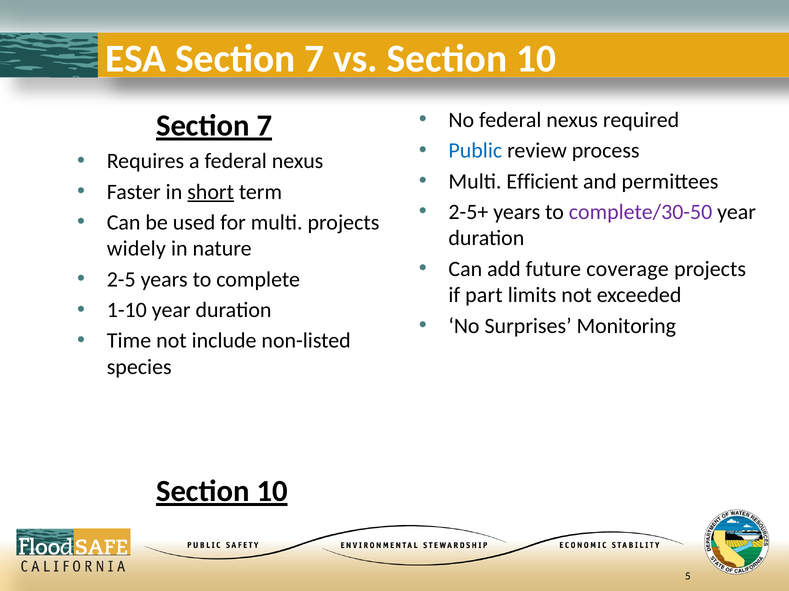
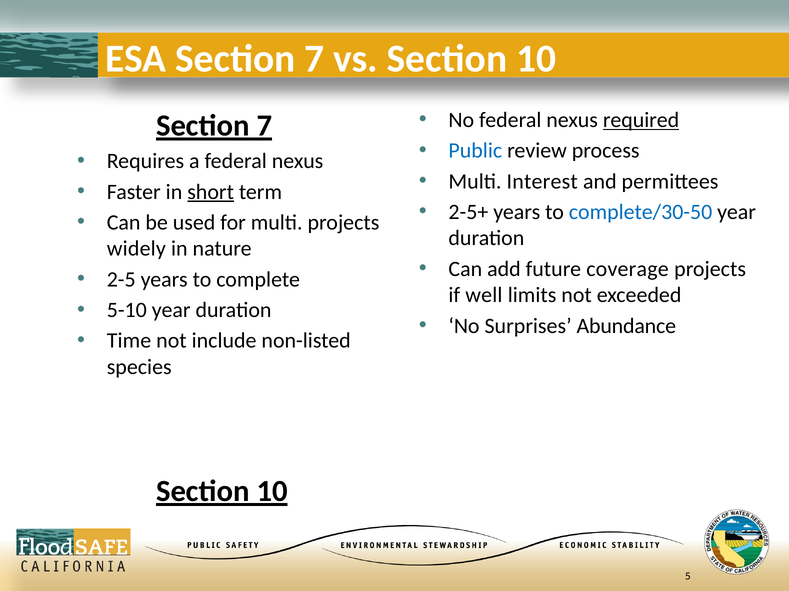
required underline: none -> present (641, 120)
Efficient: Efficient -> Interest (542, 182)
complete/30-50 colour: purple -> blue (641, 212)
part: part -> well (484, 296)
1-10: 1-10 -> 5-10 (127, 310)
Monitoring: Monitoring -> Abundance (626, 326)
